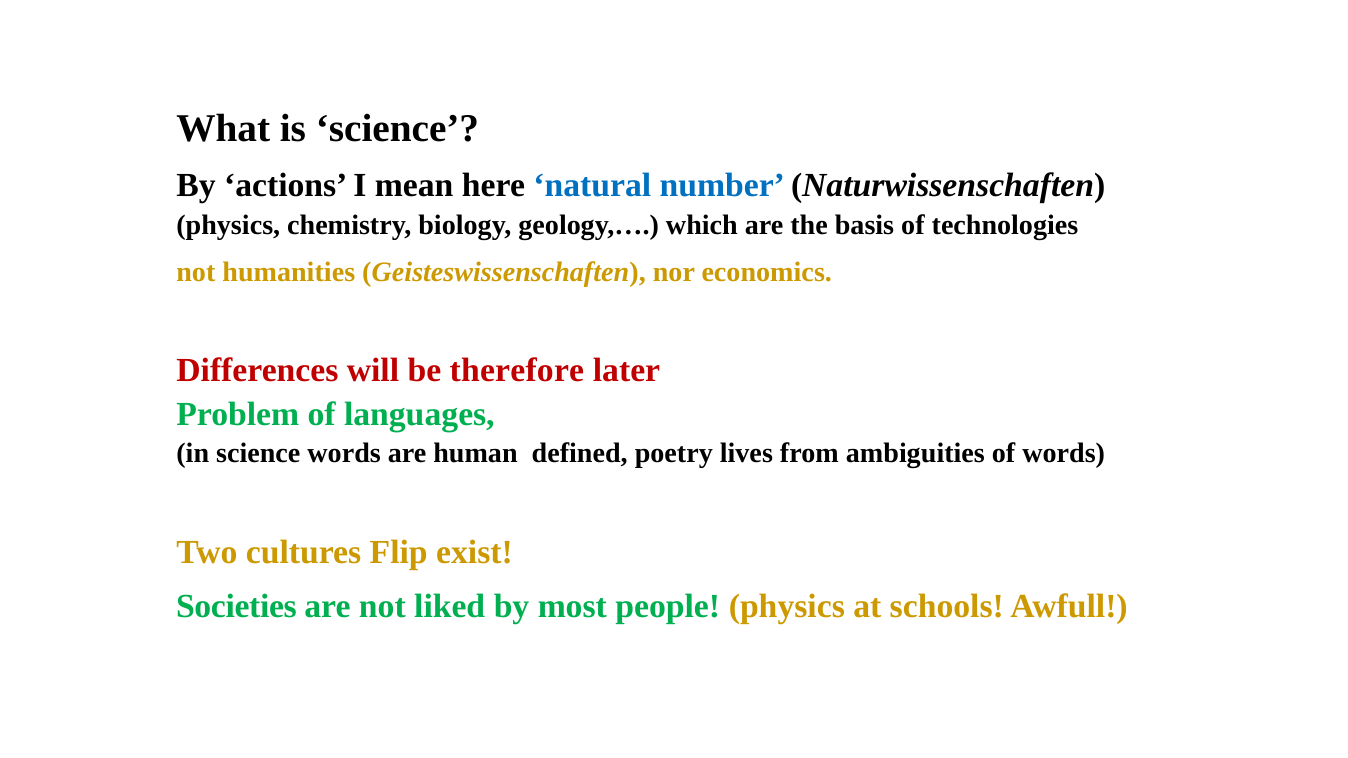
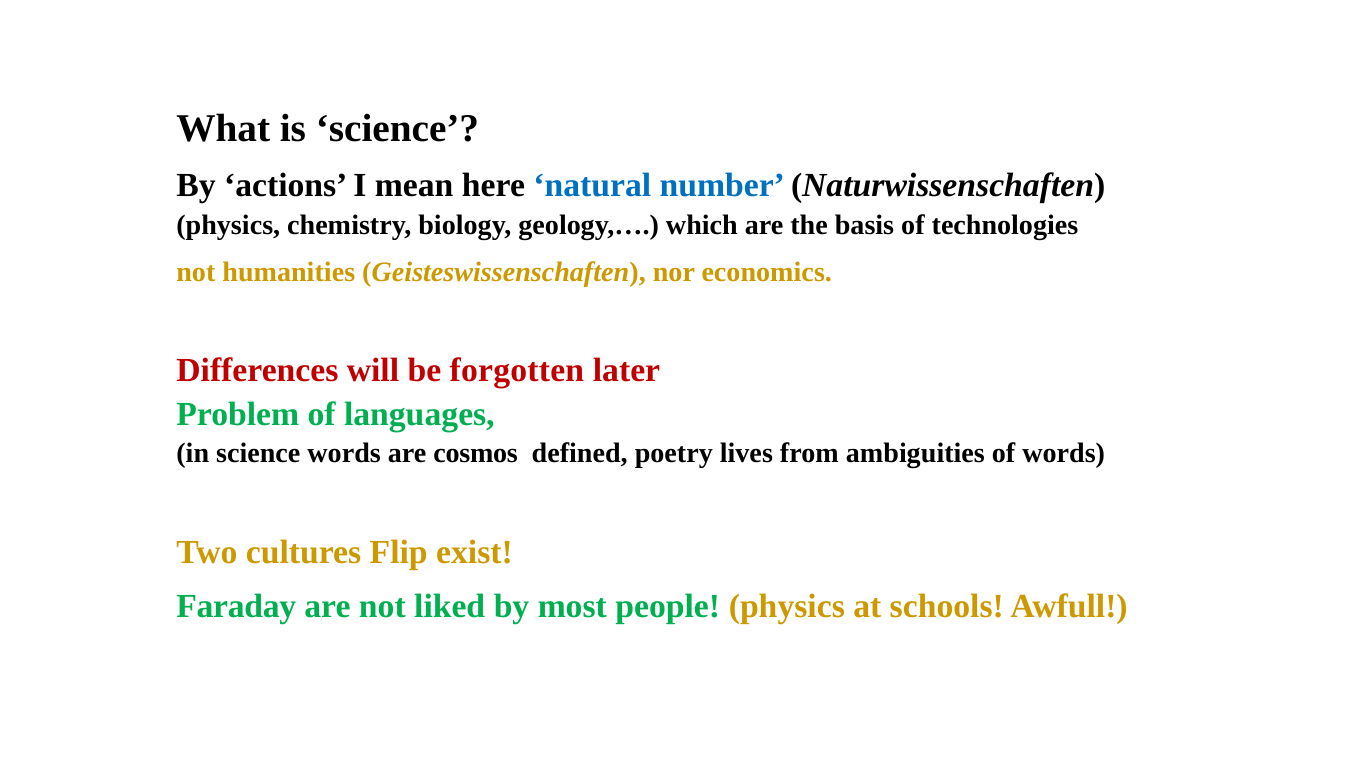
therefore: therefore -> forgotten (517, 371)
human: human -> cosmos (476, 453)
Societies: Societies -> Faraday (236, 607)
